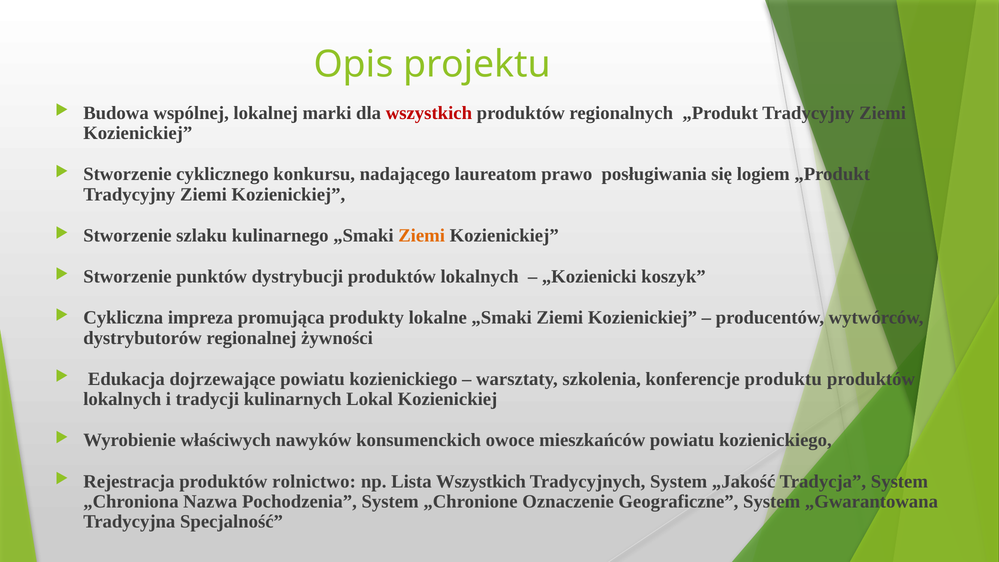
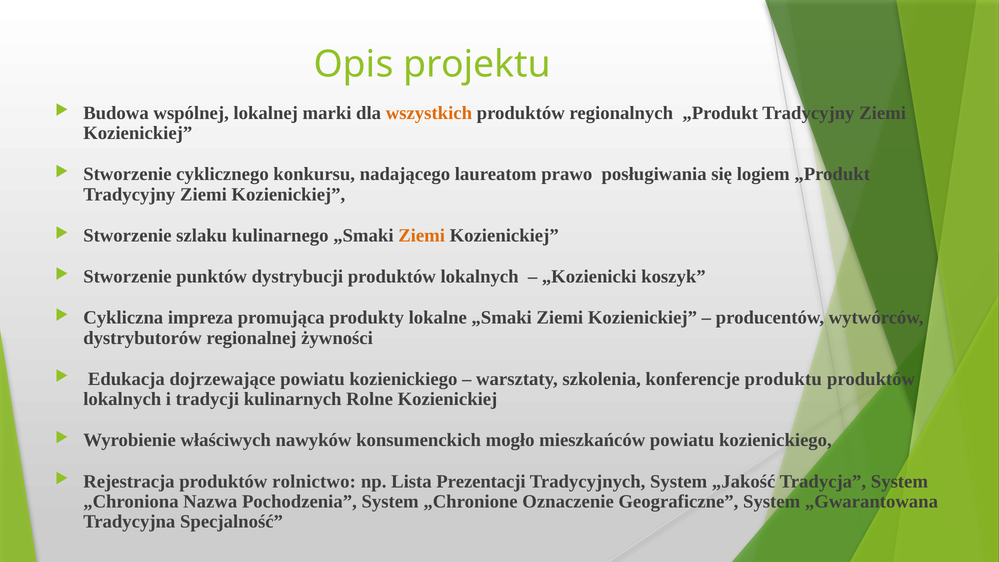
wszystkich colour: red -> orange (429, 113)
Lokal: Lokal -> Rolne (370, 399)
owoce: owoce -> mogło (510, 440)
Lista Wszystkich: Wszystkich -> Prezentacji (481, 481)
